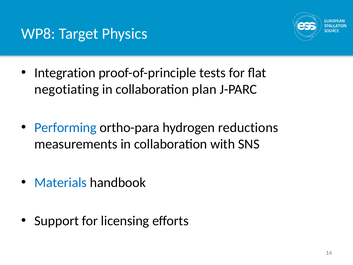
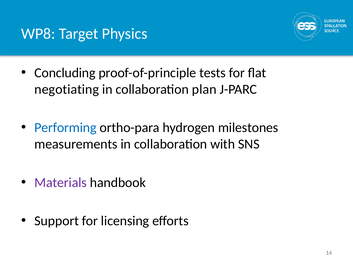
Integration: Integration -> Concluding (65, 73)
reductions: reductions -> milestones (248, 128)
Materials colour: blue -> purple (61, 182)
